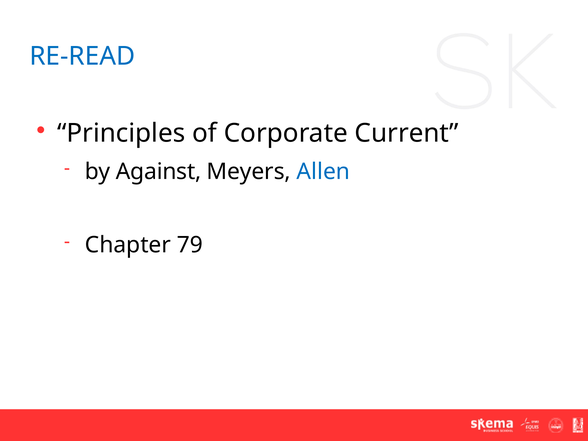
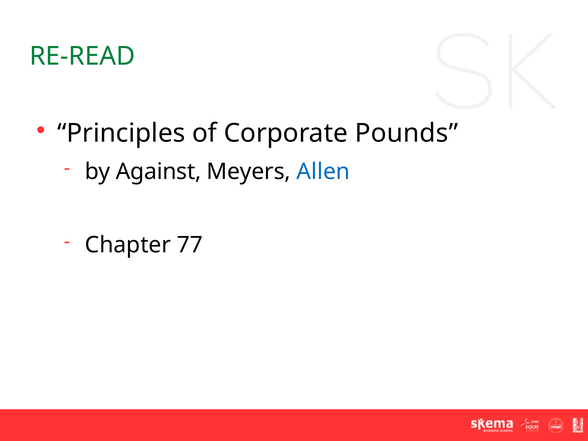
RE-READ colour: blue -> green (82, 56)
Current: Current -> Pounds (406, 133)
79: 79 -> 77 (190, 245)
